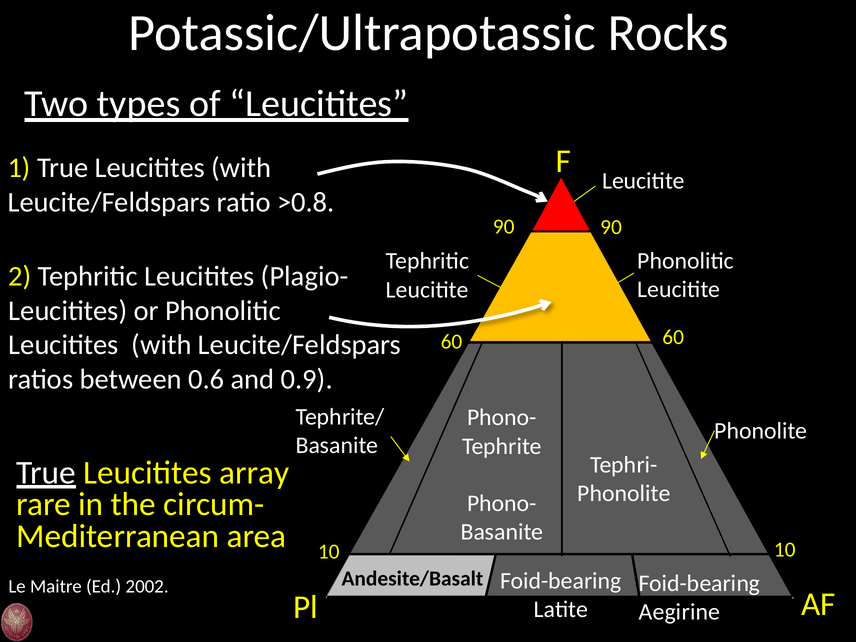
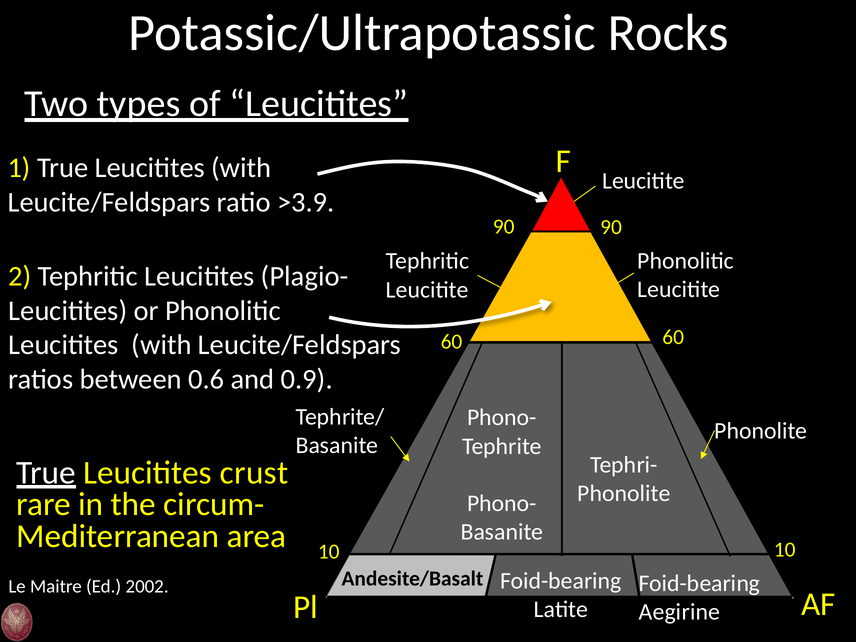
>0.8: >0.8 -> >3.9 (306, 202)
array: array -> crust (254, 473)
